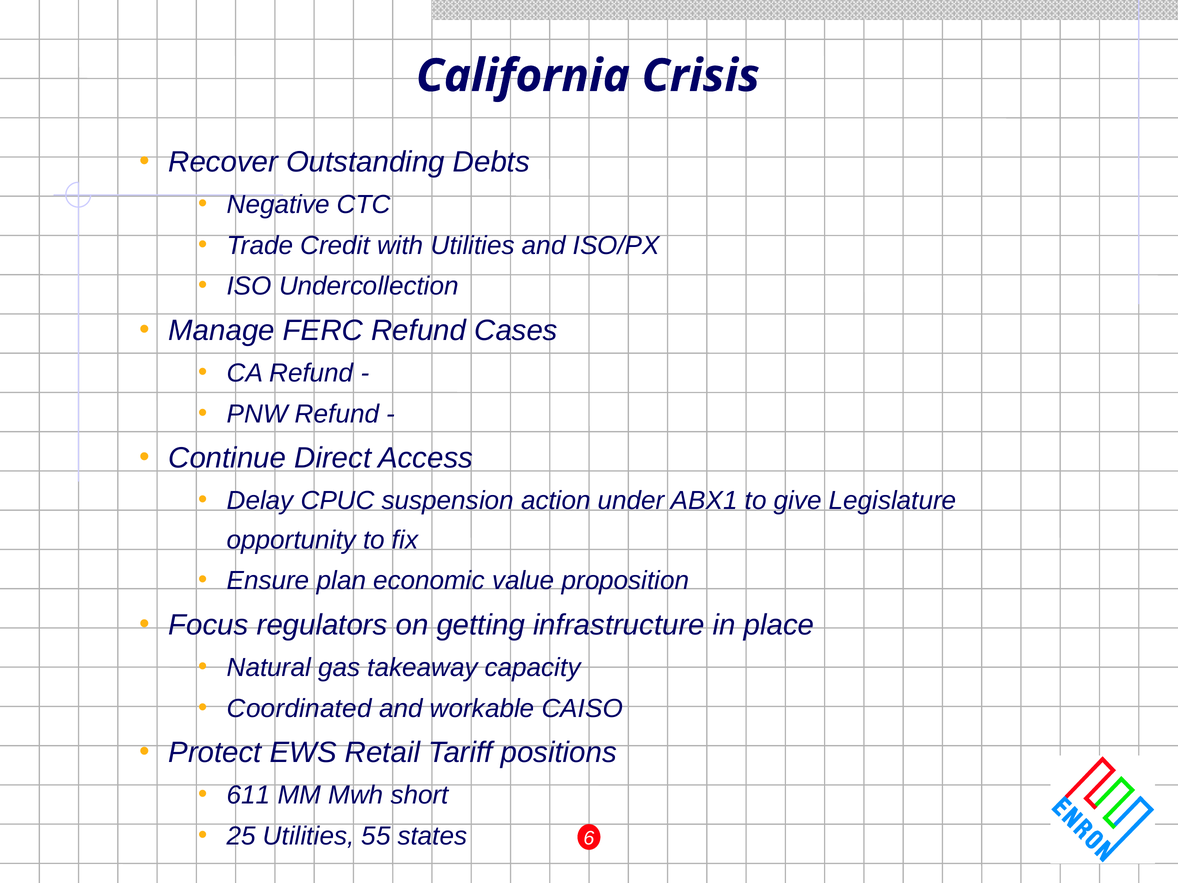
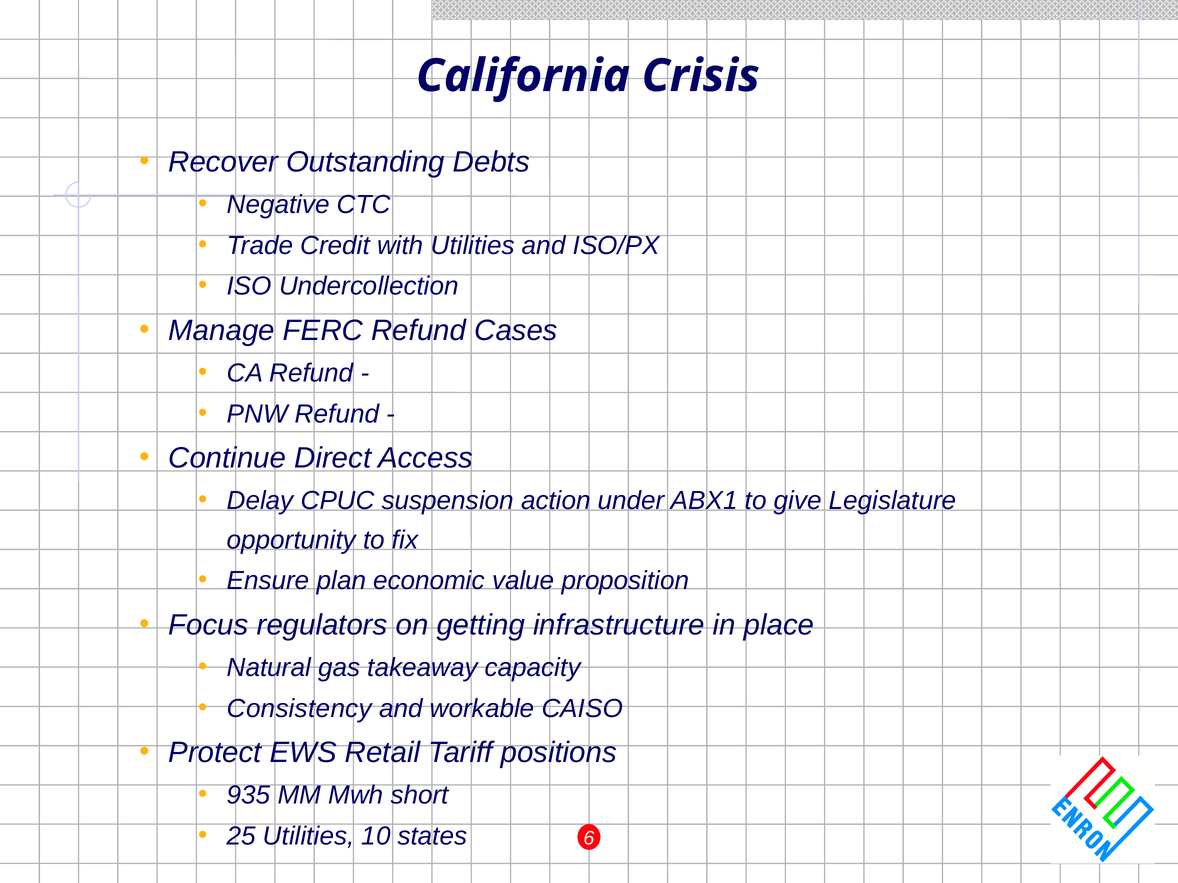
Coordinated: Coordinated -> Consistency (299, 709)
611: 611 -> 935 (249, 796)
55: 55 -> 10 (376, 837)
